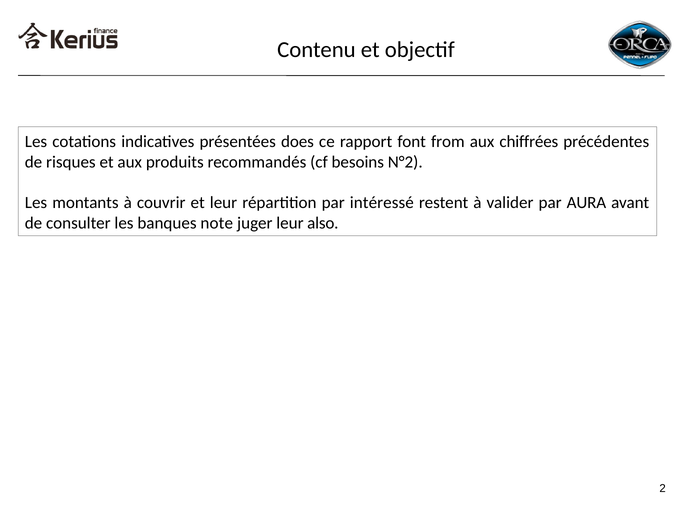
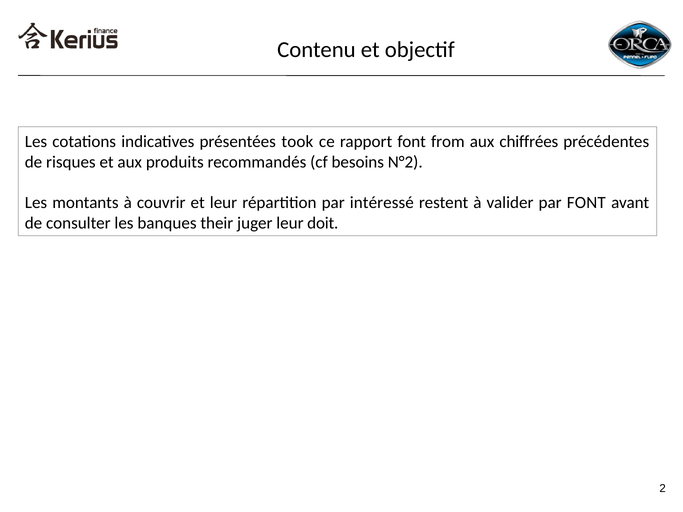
does: does -> took (297, 141)
par AURA: AURA -> FONT (586, 203)
note: note -> their (217, 223)
also: also -> doit (323, 223)
